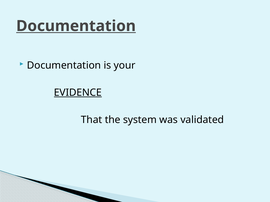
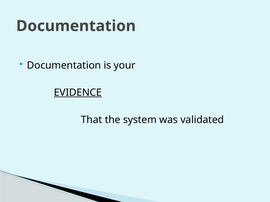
Documentation underline: present -> none (76, 26)
